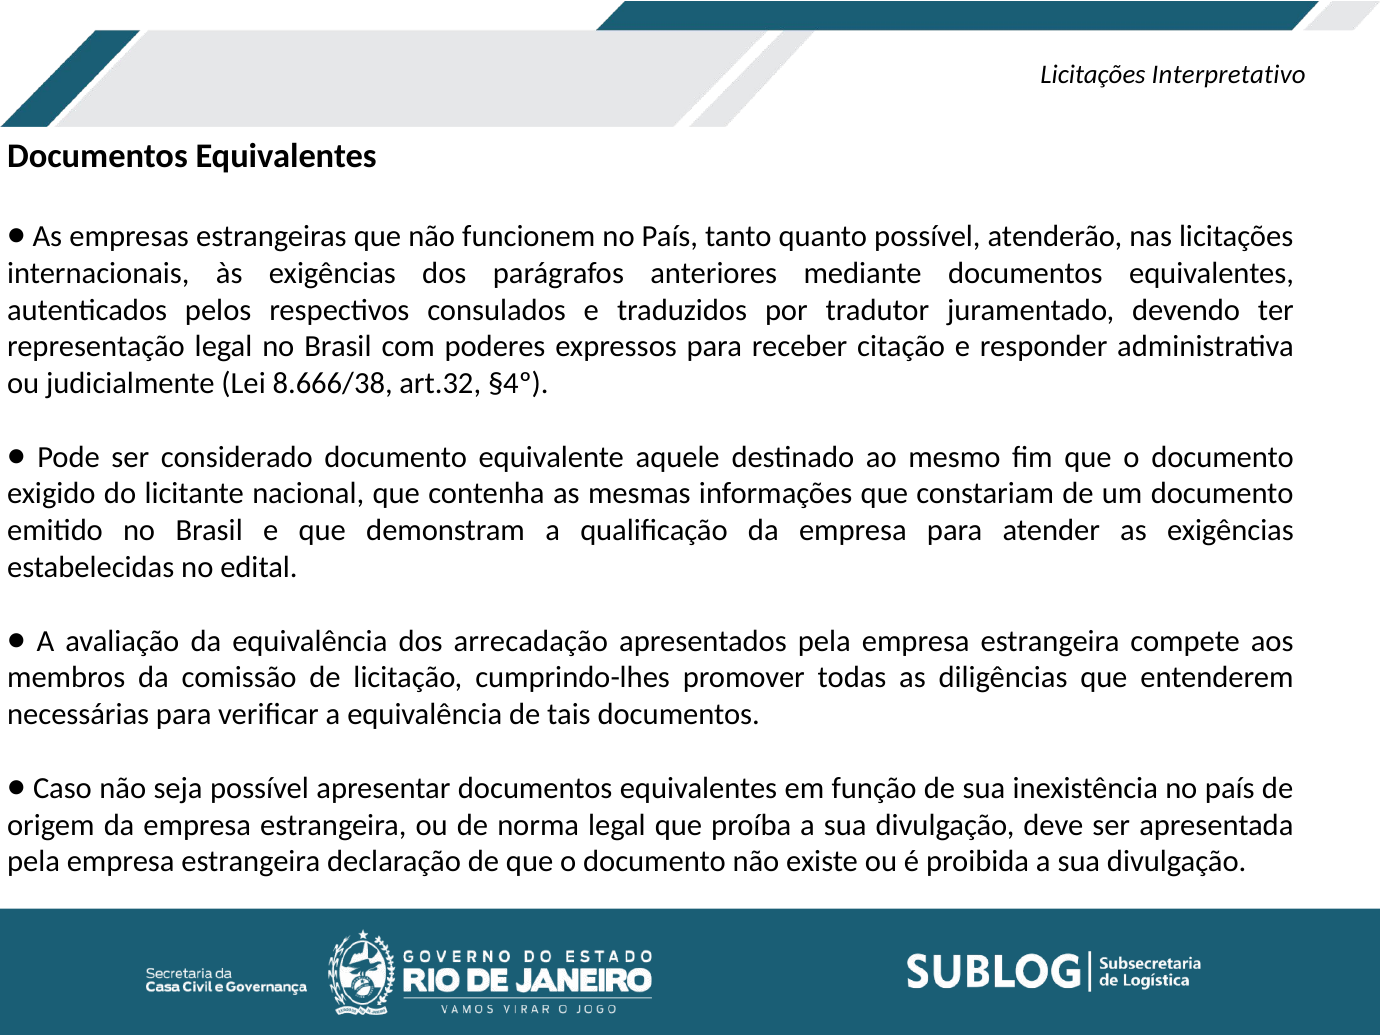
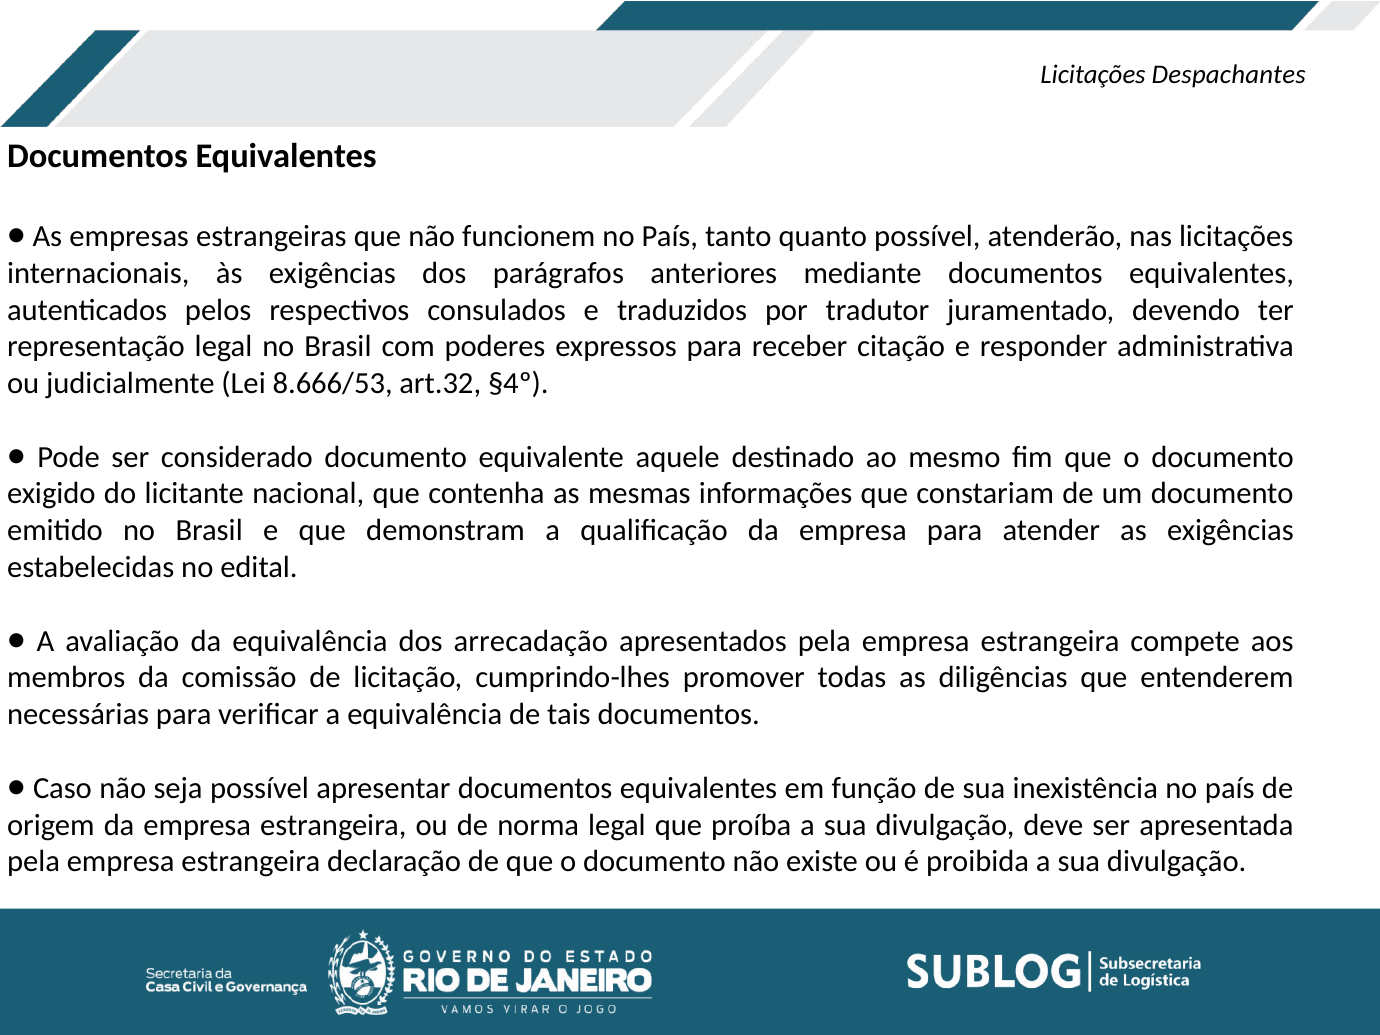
Interpretativo: Interpretativo -> Despachantes (1229, 75)
8.666/38: 8.666/38 -> 8.666/53 (333, 384)
